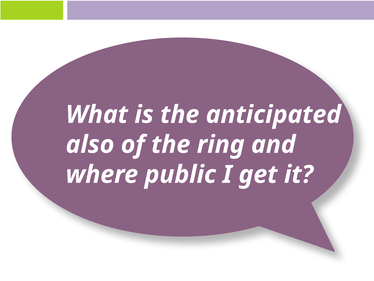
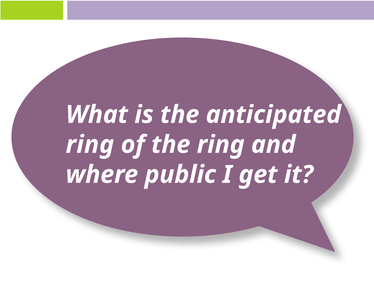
also: also -> ring (90, 144)
